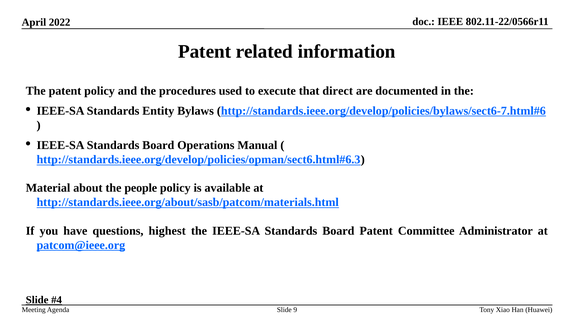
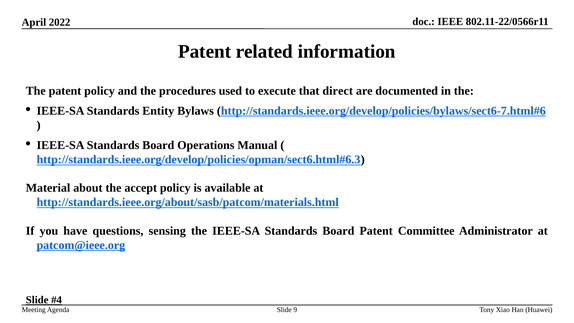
people: people -> accept (141, 188)
highest: highest -> sensing (167, 231)
